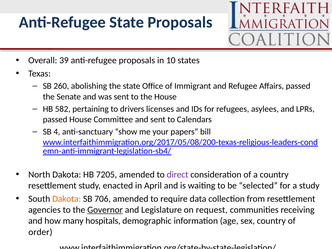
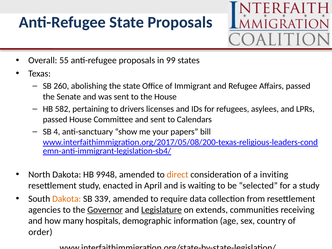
39: 39 -> 55 (64, 60)
10: 10 -> 99 (171, 60)
7205: 7205 -> 9948 (107, 175)
direct colour: purple -> orange (178, 175)
a country: country -> inviting (274, 175)
706: 706 -> 339 (103, 199)
Legislature underline: none -> present (161, 210)
request: request -> extends (212, 210)
